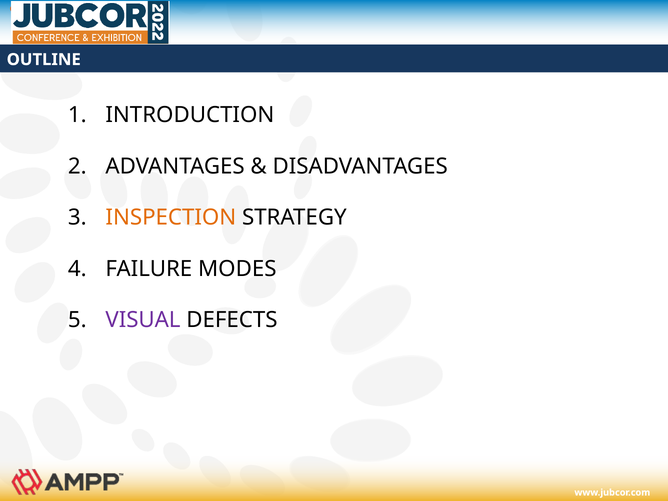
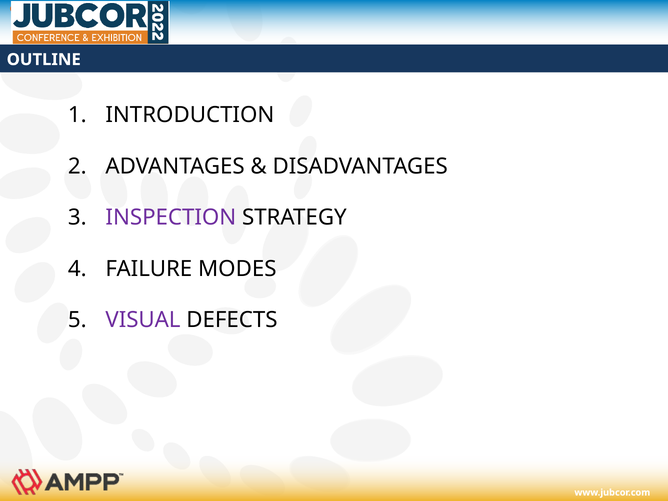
INSPECTION colour: orange -> purple (171, 218)
